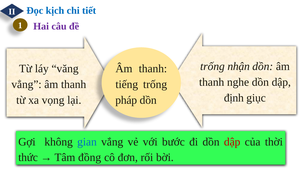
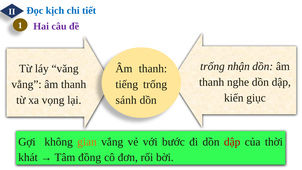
định: định -> kiến (234, 98)
pháp: pháp -> sánh (126, 100)
gian colour: blue -> orange (87, 142)
thức: thức -> khát (28, 157)
